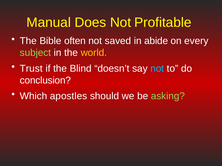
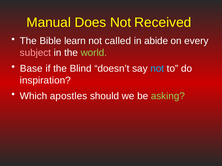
Profitable: Profitable -> Received (163, 22)
often: often -> learn (75, 41)
saved: saved -> called (118, 41)
subject colour: light green -> pink (35, 53)
world colour: yellow -> light green (94, 53)
Trust: Trust -> Base (31, 69)
conclusion: conclusion -> inspiration (45, 81)
